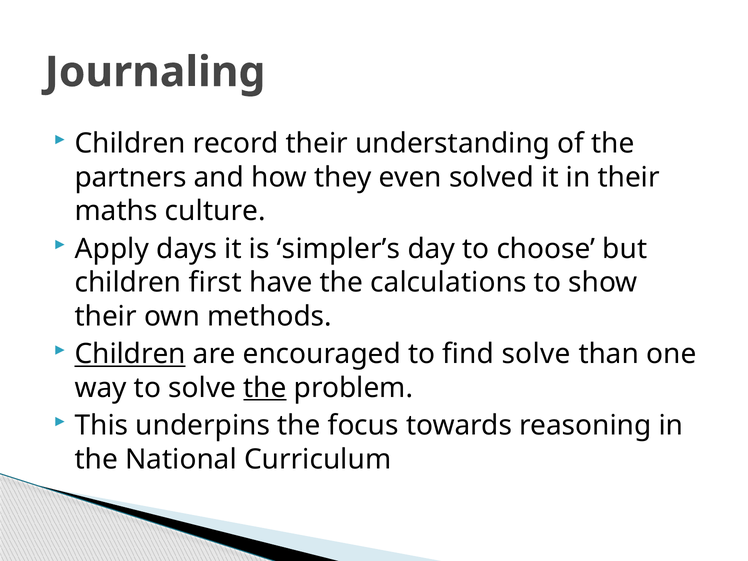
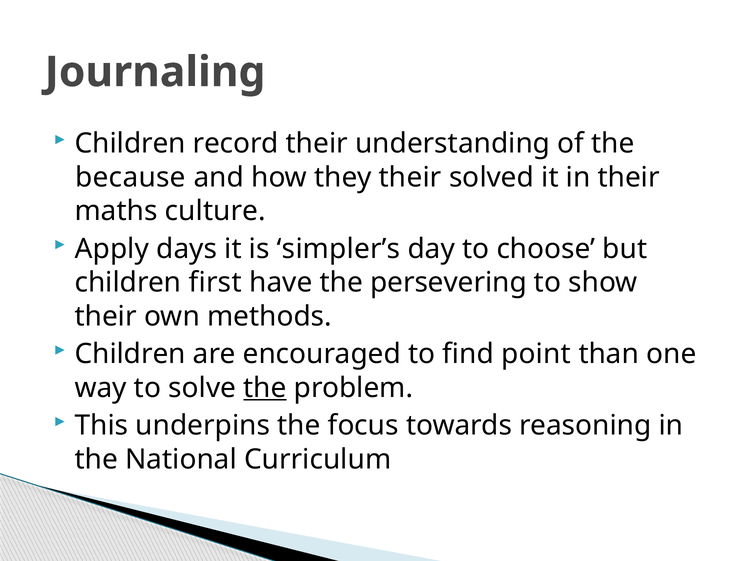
partners: partners -> because (130, 177)
they even: even -> their (410, 177)
calculations: calculations -> persevering (448, 283)
Children underline: present -> none (130, 354)
find solve: solve -> point (536, 354)
